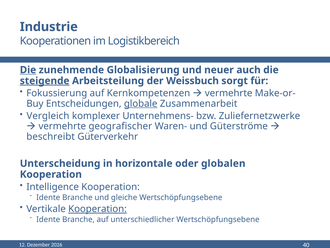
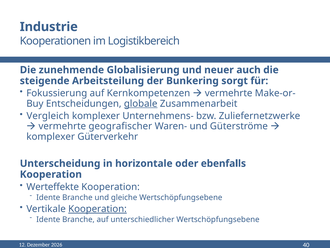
Die underline: present -> none (28, 70)
steigende underline: present -> none (45, 81)
Weissbuch: Weissbuch -> Bunkering (192, 81)
beschreibt: beschreibt -> komplexer (51, 136)
globalen: globalen -> ebenfalls (223, 163)
Intelligence: Intelligence -> Werteffekte (53, 186)
